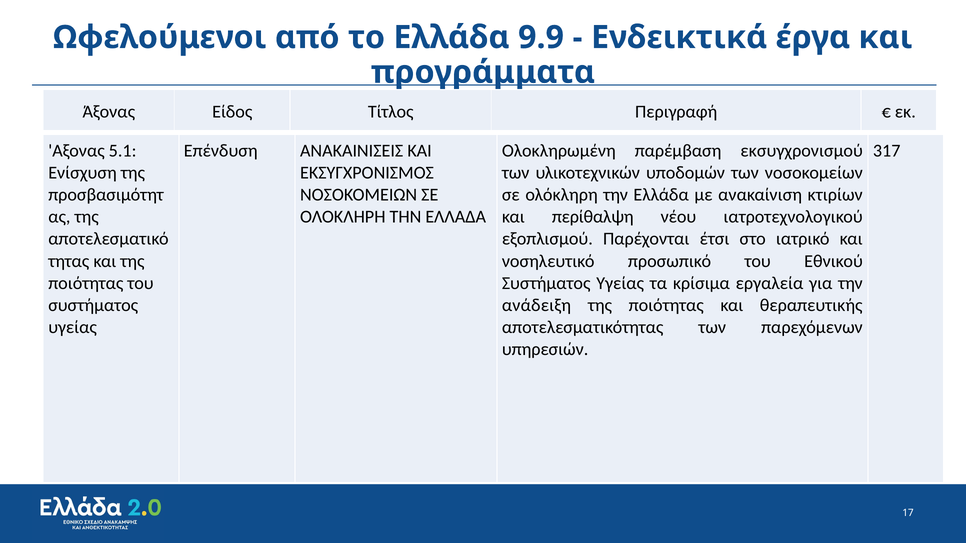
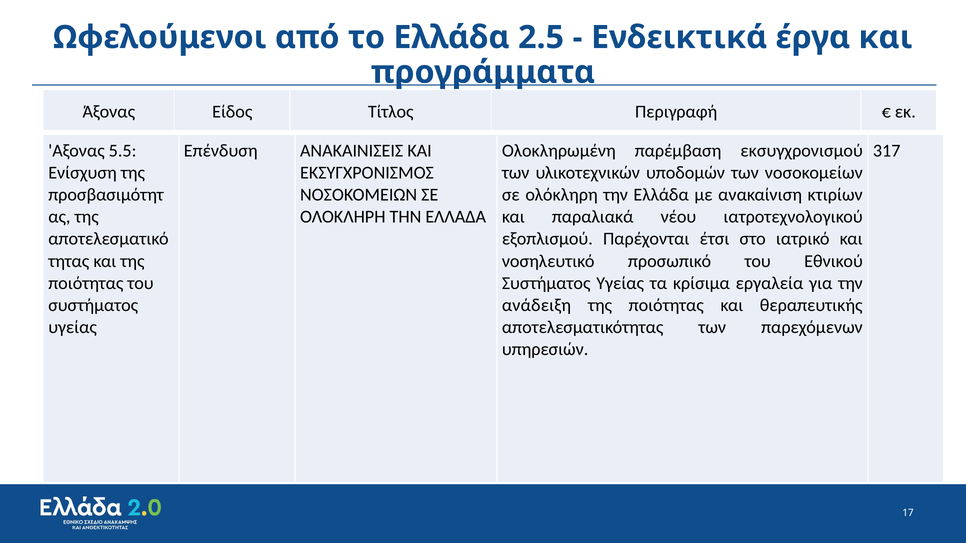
9.9: 9.9 -> 2.5 (541, 37)
5.1: 5.1 -> 5.5 (123, 151)
περίθαλψη: περίθαλψη -> παραλιακά (593, 217)
